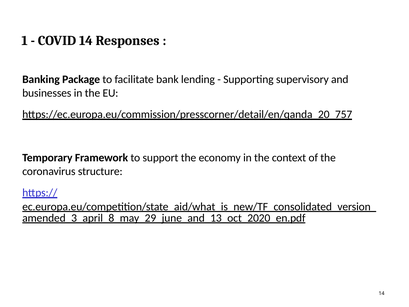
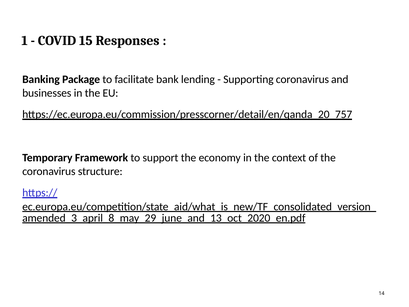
COVID 14: 14 -> 15 (86, 41)
Supporting supervisory: supervisory -> coronavirus (302, 79)
